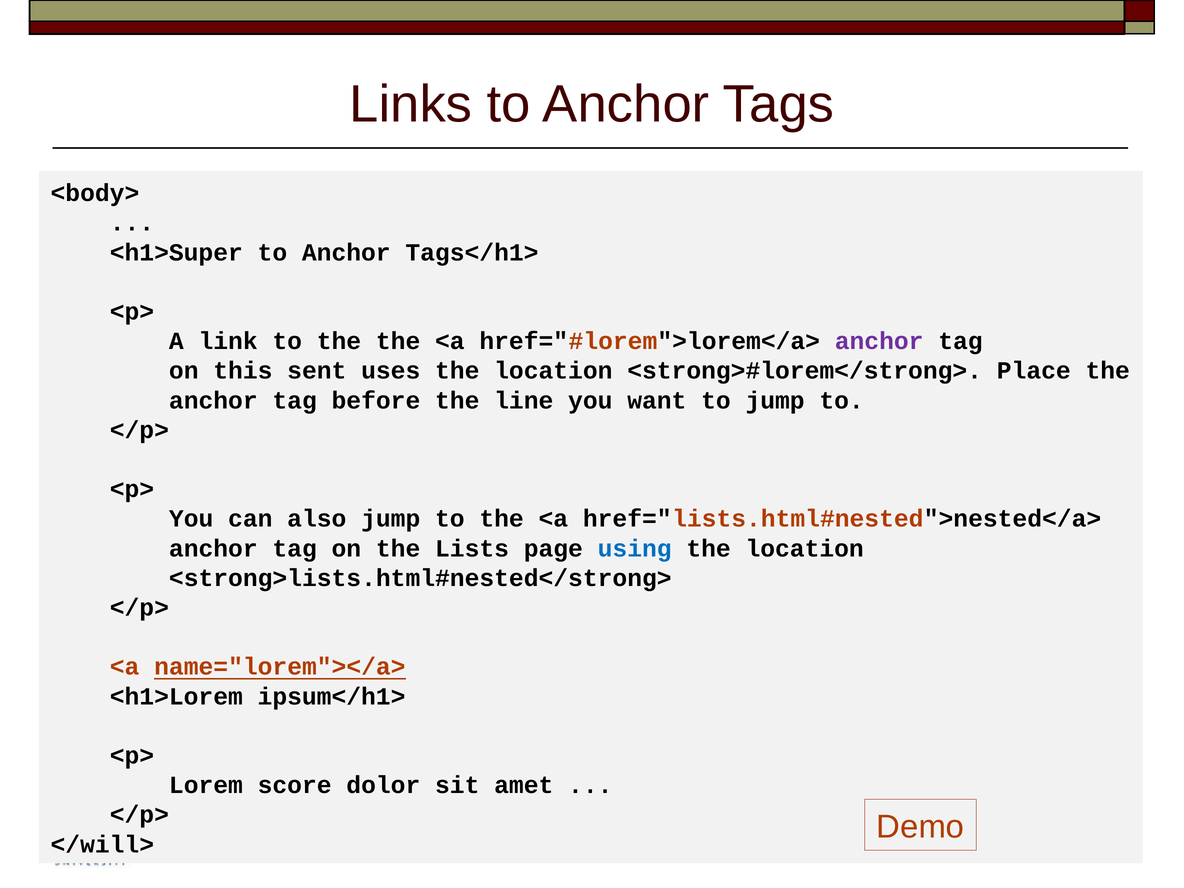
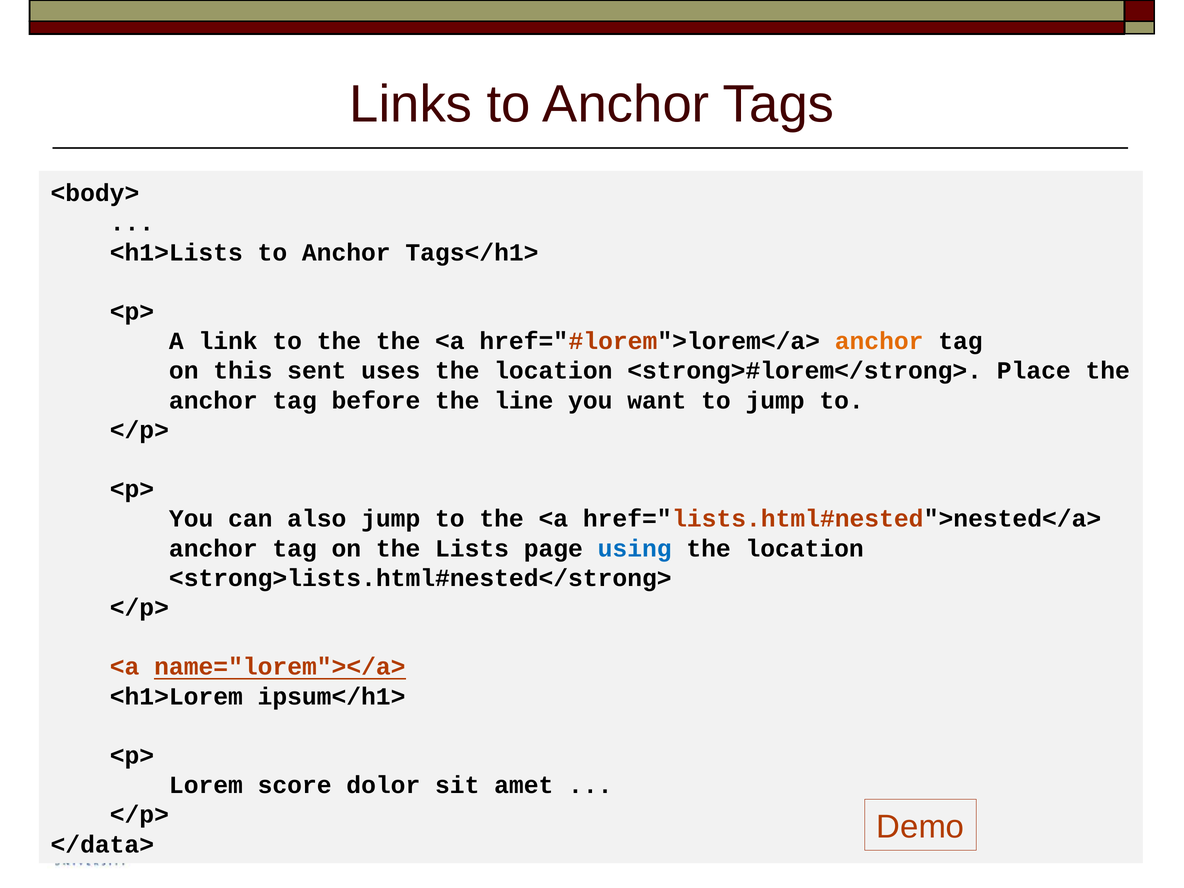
<h1>Super: <h1>Super -> <h1>Lists (176, 252)
anchor colour: purple -> orange (879, 341)
</will>: </will> -> </data> (102, 844)
